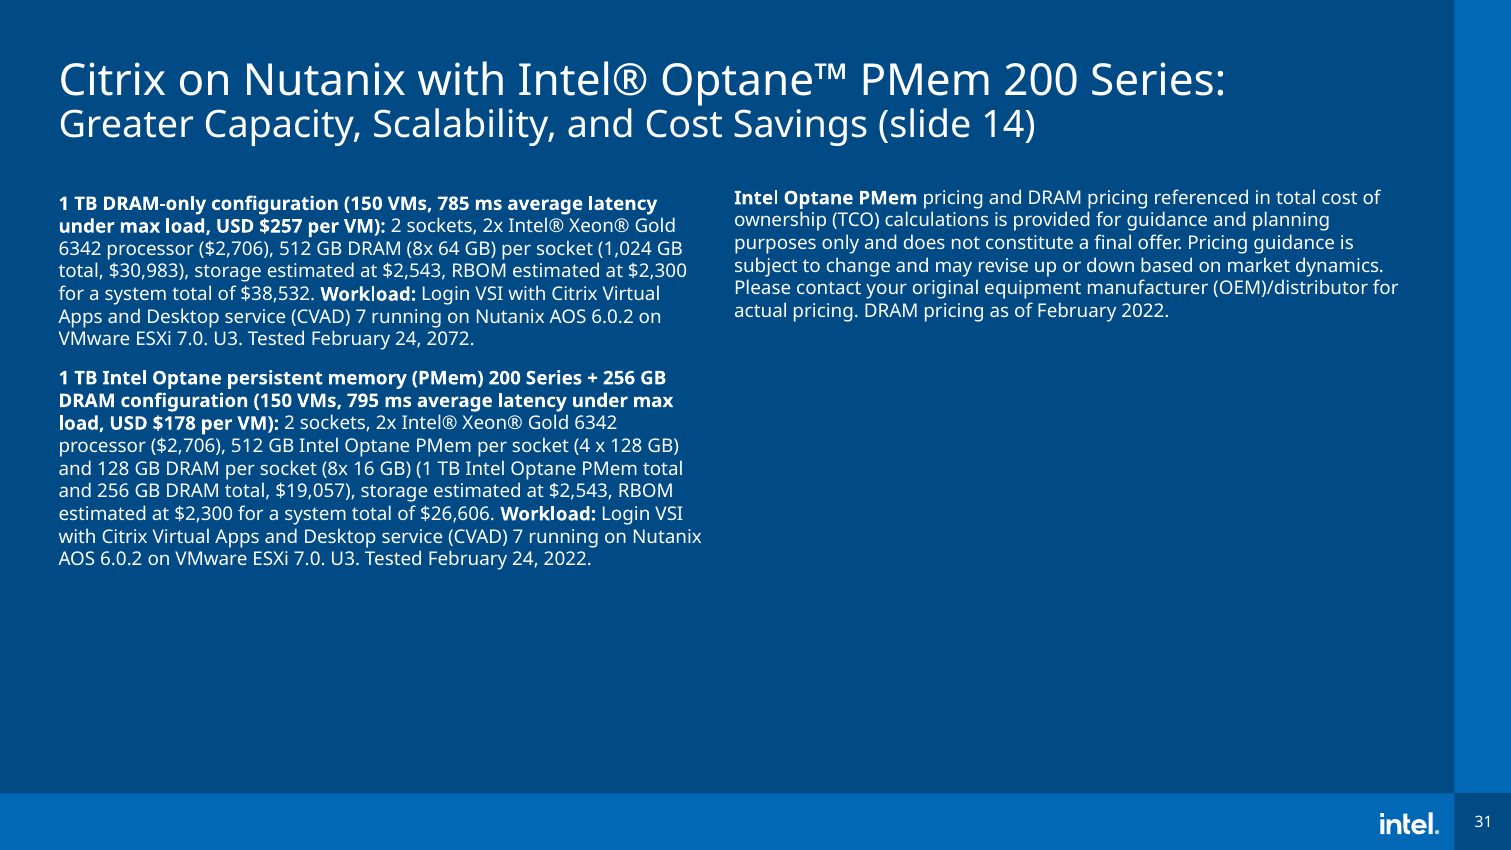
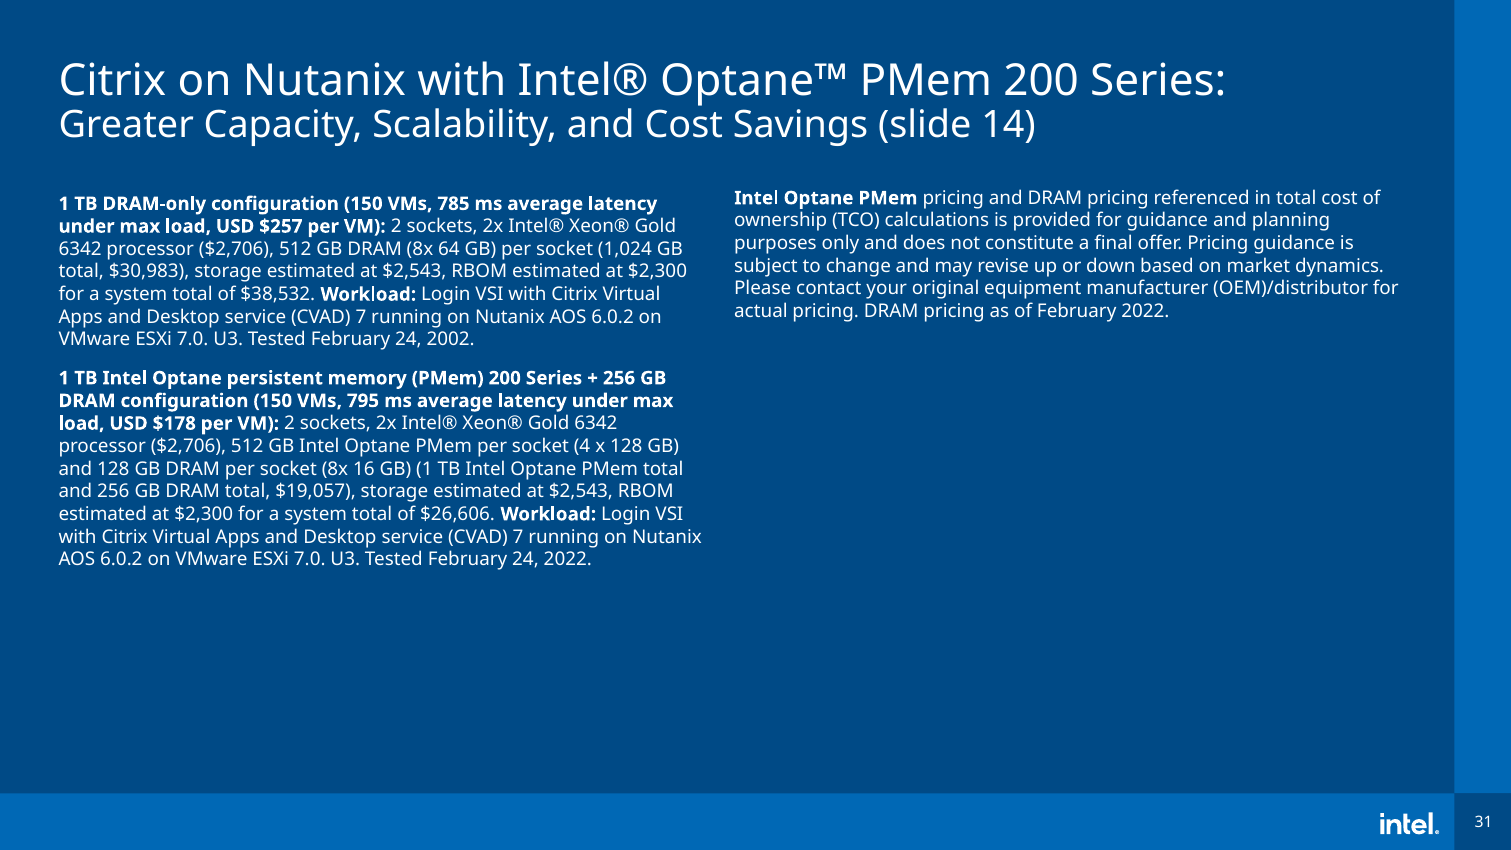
2072: 2072 -> 2002 (451, 340)
